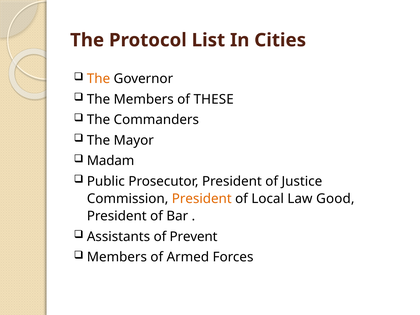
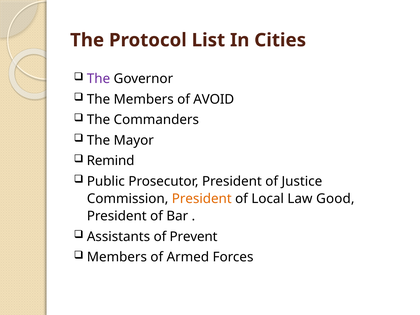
The colour: orange -> purple (99, 79)
THESE: THESE -> AVOID (214, 99)
Madam: Madam -> Remind (111, 161)
